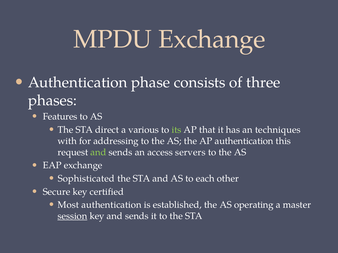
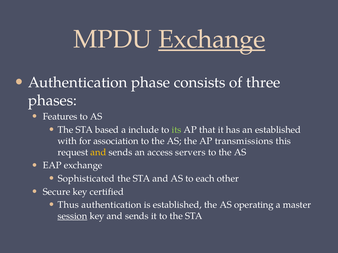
Exchange underline: none -> present (212, 39)
direct: direct -> based (107, 130)
various: various -> include (144, 130)
an techniques: techniques -> established (278, 130)
addressing: addressing -> association (116, 141)
AP authentication: authentication -> transmissions (244, 141)
and colour: light green -> yellow (98, 153)
Most: Most -> Thus (68, 205)
